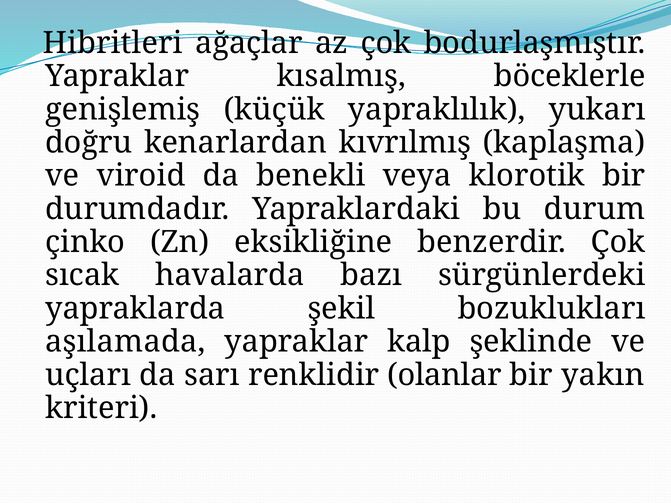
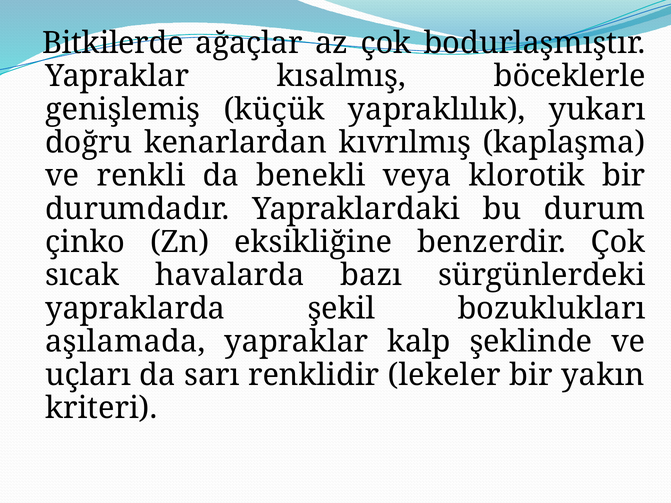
Hibritleri: Hibritleri -> Bitkilerde (113, 43)
viroid: viroid -> renkli (141, 176)
olanlar: olanlar -> lekeler (444, 375)
